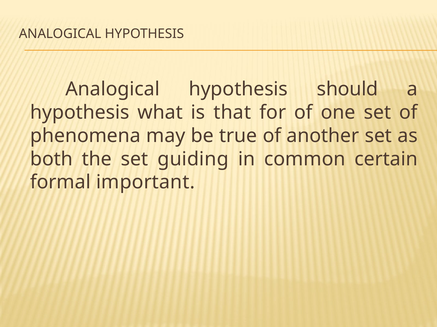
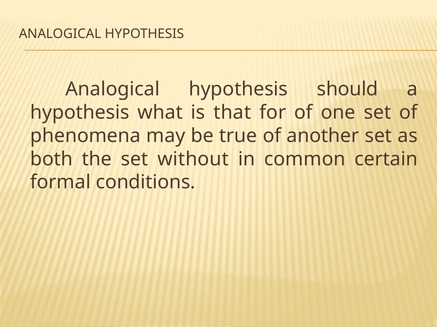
guiding: guiding -> without (193, 159)
important: important -> conditions (146, 183)
